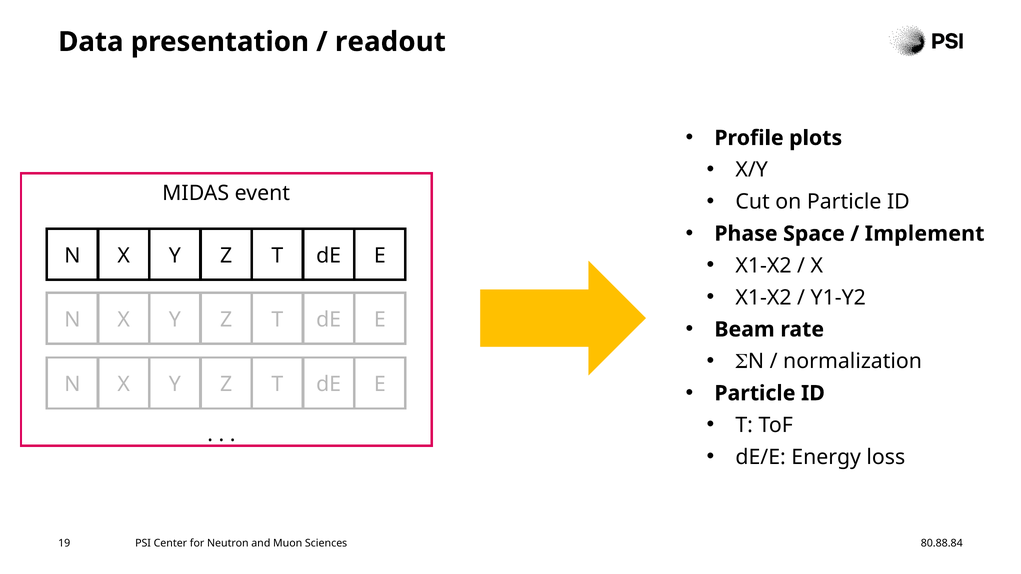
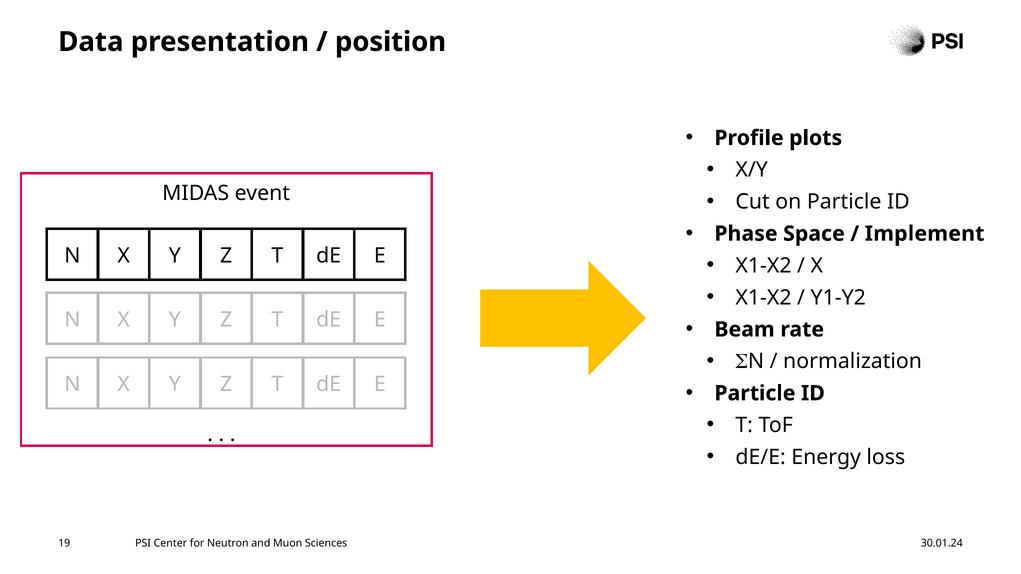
readout: readout -> position (391, 42)
80.88.84: 80.88.84 -> 30.01.24 (942, 543)
